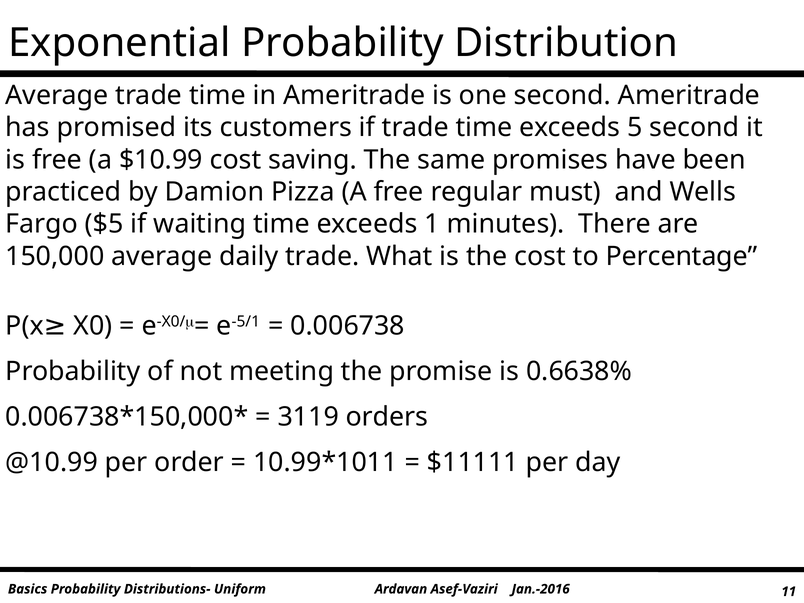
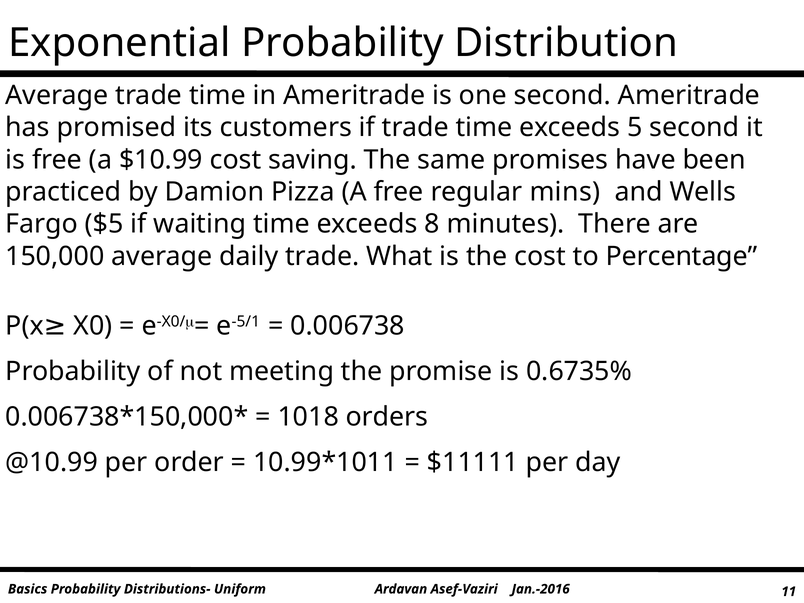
must: must -> mins (565, 192)
1: 1 -> 8 (432, 224)
0.6638%: 0.6638% -> 0.6735% (579, 371)
3119: 3119 -> 1018 (308, 417)
